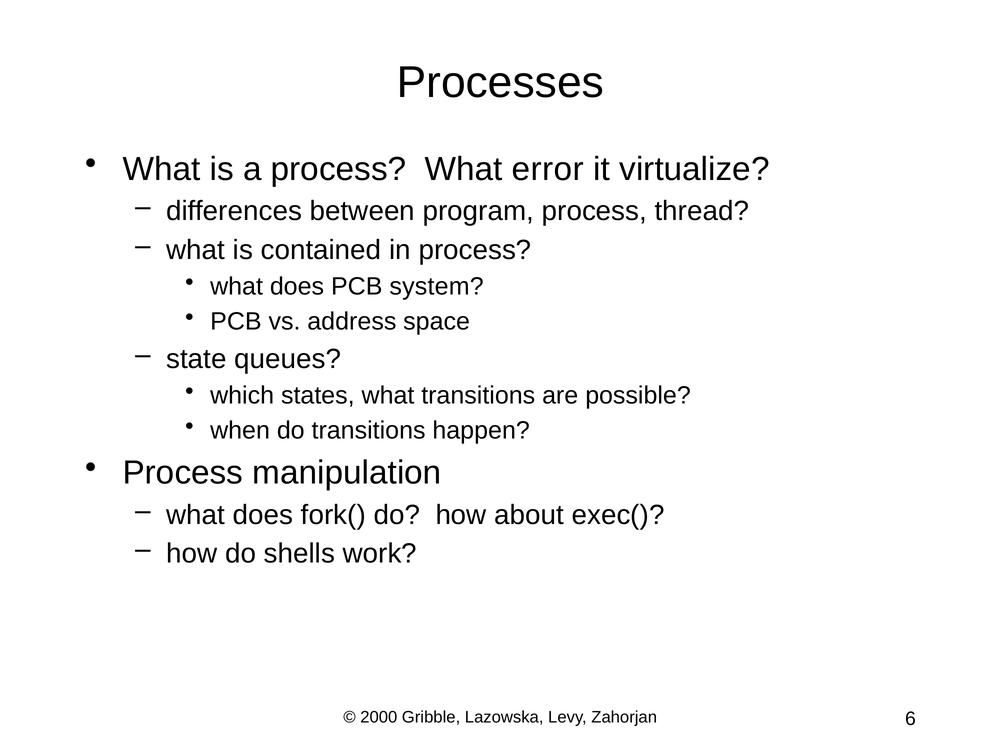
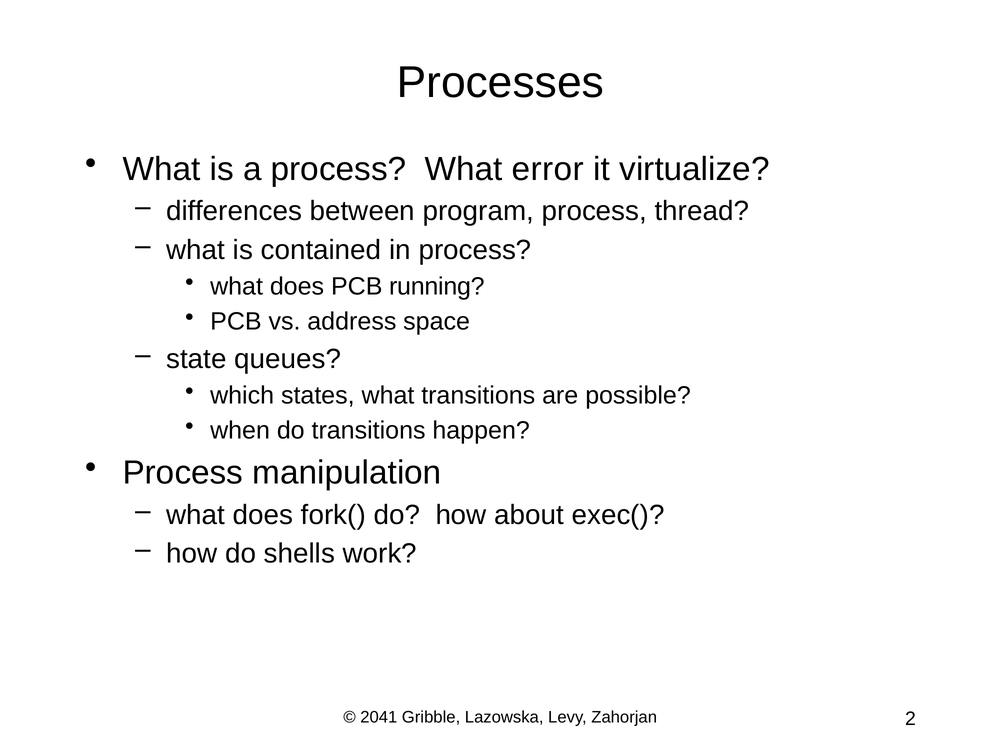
system: system -> running (437, 286)
2000: 2000 -> 2041 (379, 717)
6: 6 -> 2 (910, 719)
